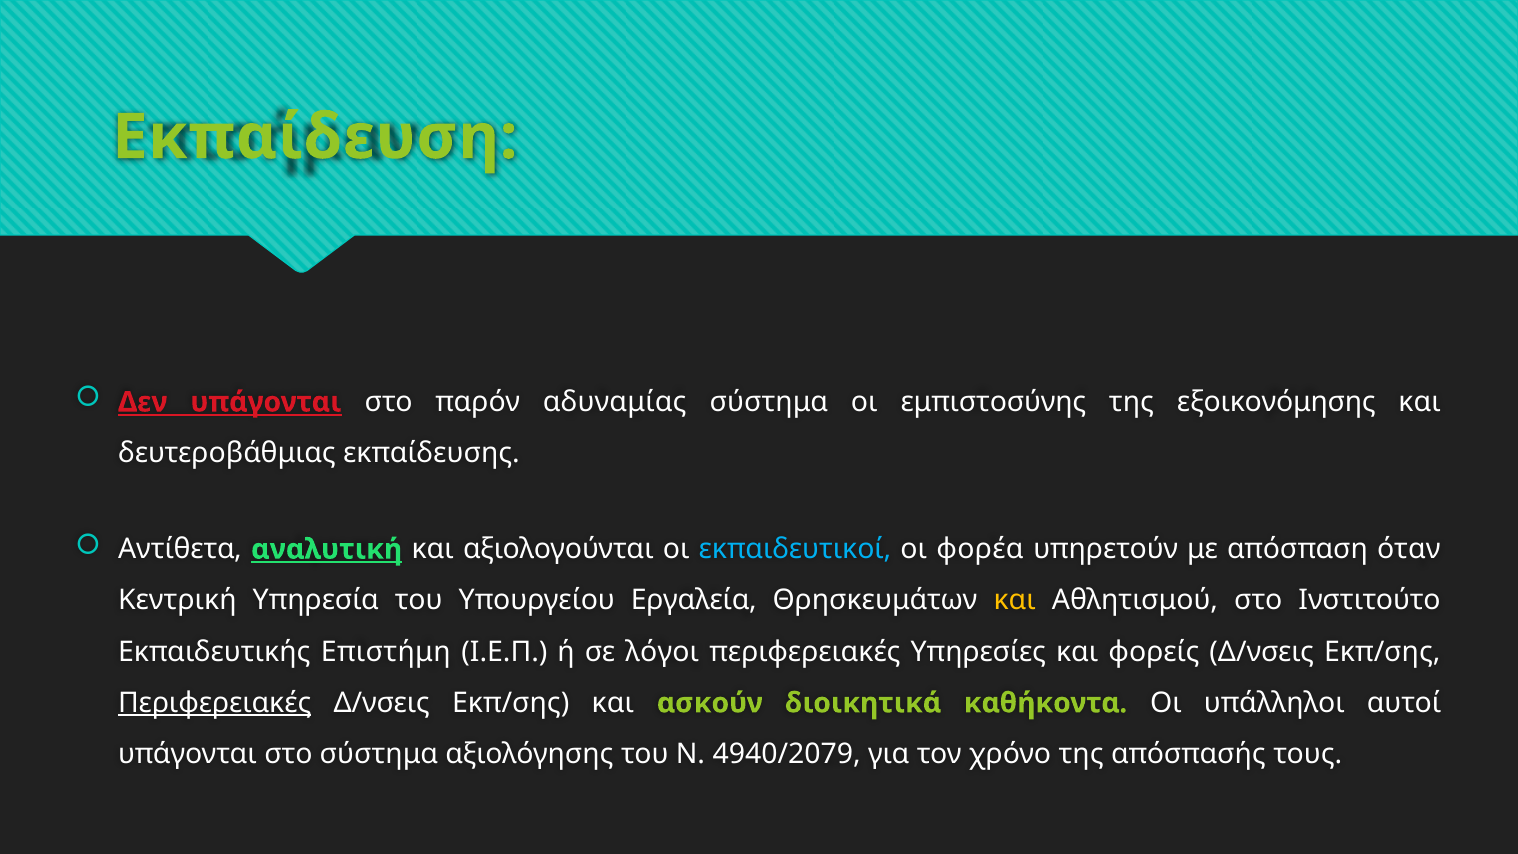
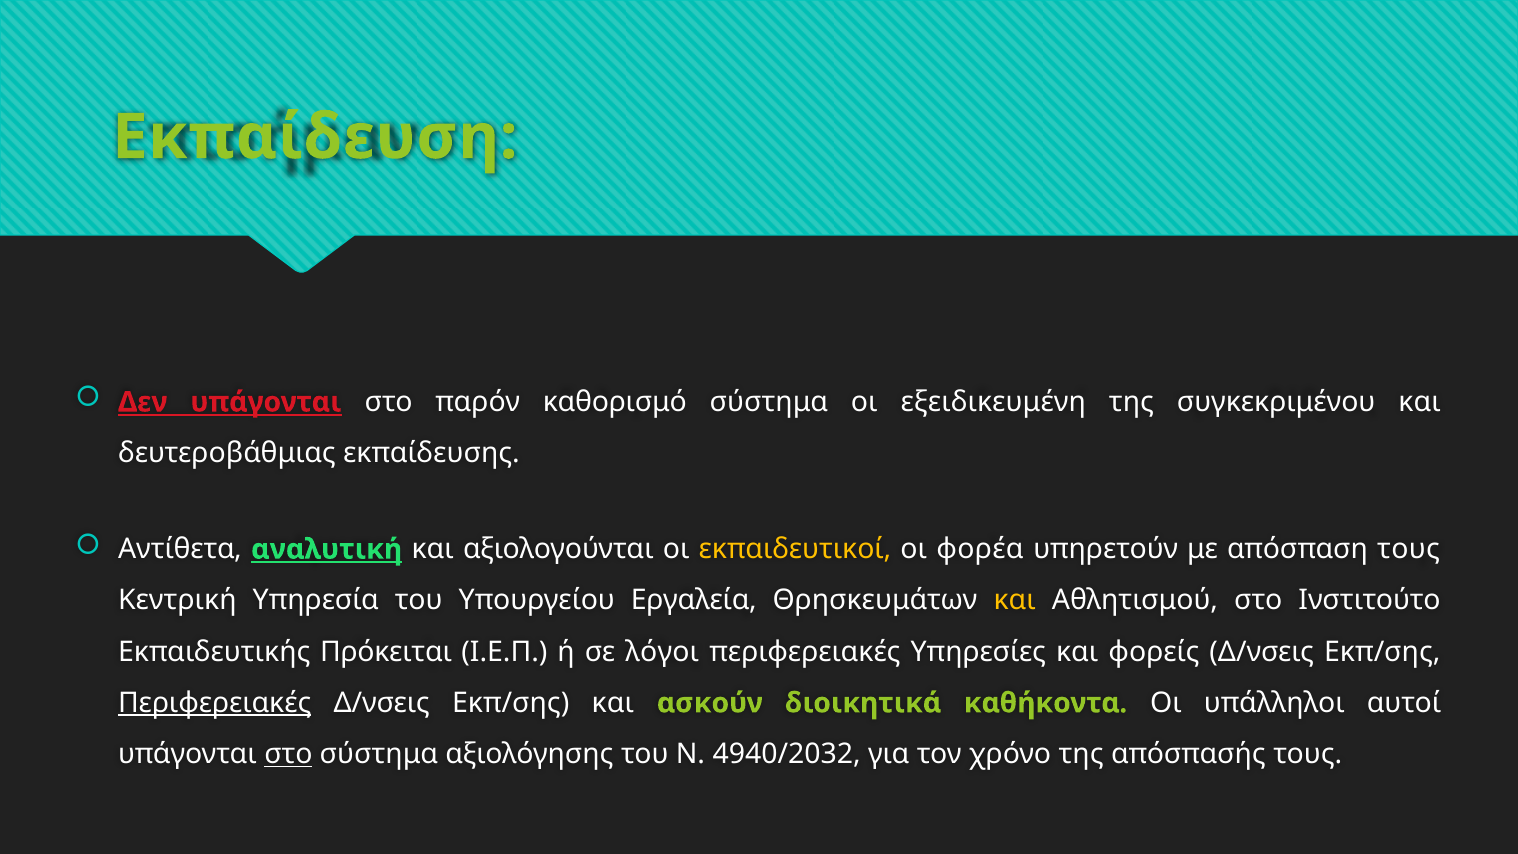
αδυναμίας: αδυναμίας -> καθορισμό (615, 402)
εμπιστοσύνης: εμπιστοσύνης -> εξειδικευμένη (993, 402)
εξοικονόμησης: εξοικονόμησης -> συγκεκριμένου (1276, 402)
εκπαιδευτικοί colour: light blue -> yellow (795, 549)
απόσπαση όταν: όταν -> τους (1409, 549)
Επιστήμη: Επιστήμη -> Πρόκειται (386, 652)
στο underline: none -> present (288, 754)
4940/2079: 4940/2079 -> 4940/2032 (787, 754)
